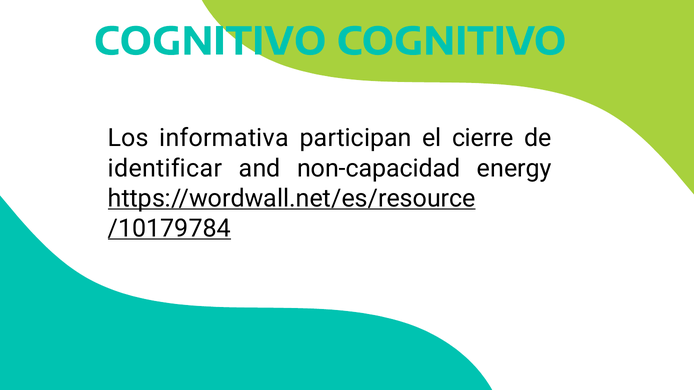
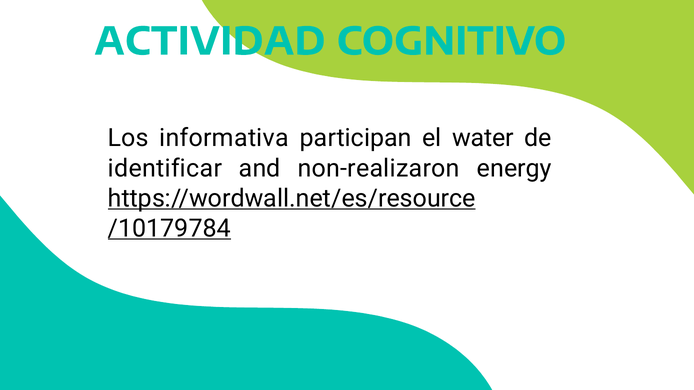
COGNITIVO: COGNITIVO -> ACTIVIDAD (210, 42)
cierre: cierre -> water (483, 138)
non-capacidad: non-capacidad -> non-realizaron (379, 168)
